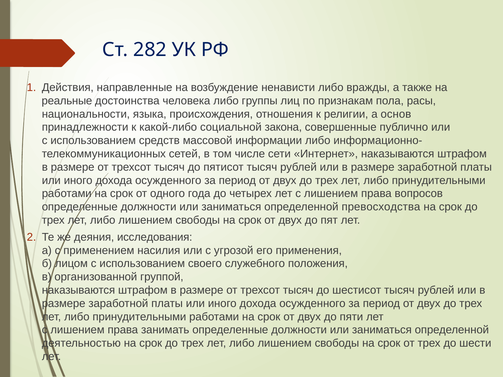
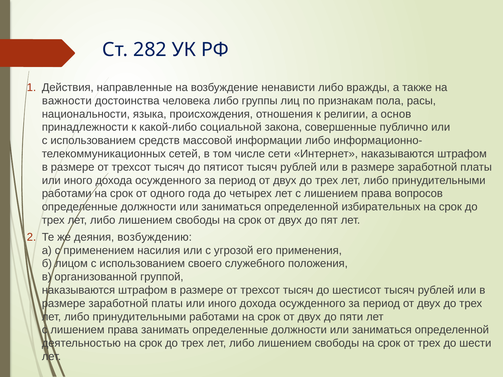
реальные: реальные -> важности (67, 101)
превосходства: превосходства -> избирательных (381, 207)
исследования: исследования -> возбуждению (155, 237)
